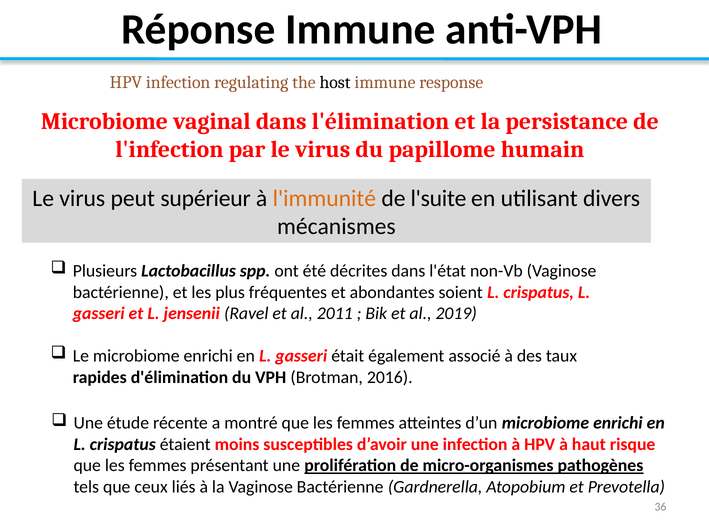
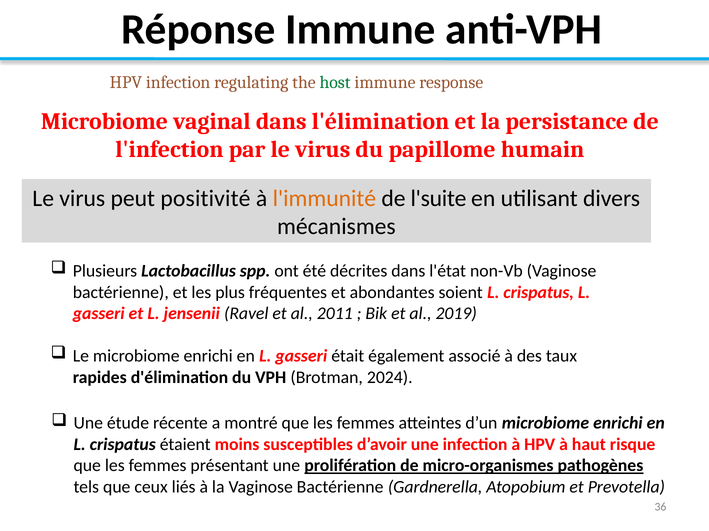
host colour: black -> green (335, 82)
supérieur: supérieur -> positivité (205, 199)
2016: 2016 -> 2024 (390, 378)
